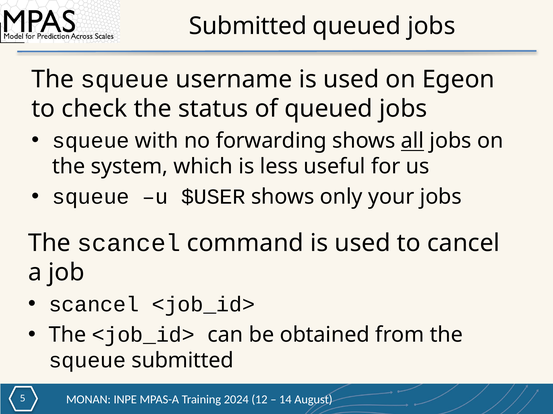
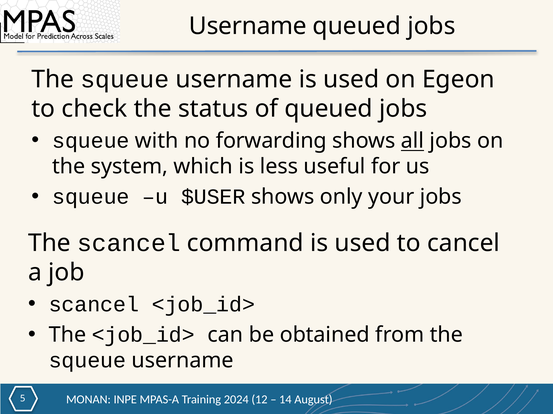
Submitted: Submitted -> Username (248, 26)
submitted: submitted -> username (183, 361)
